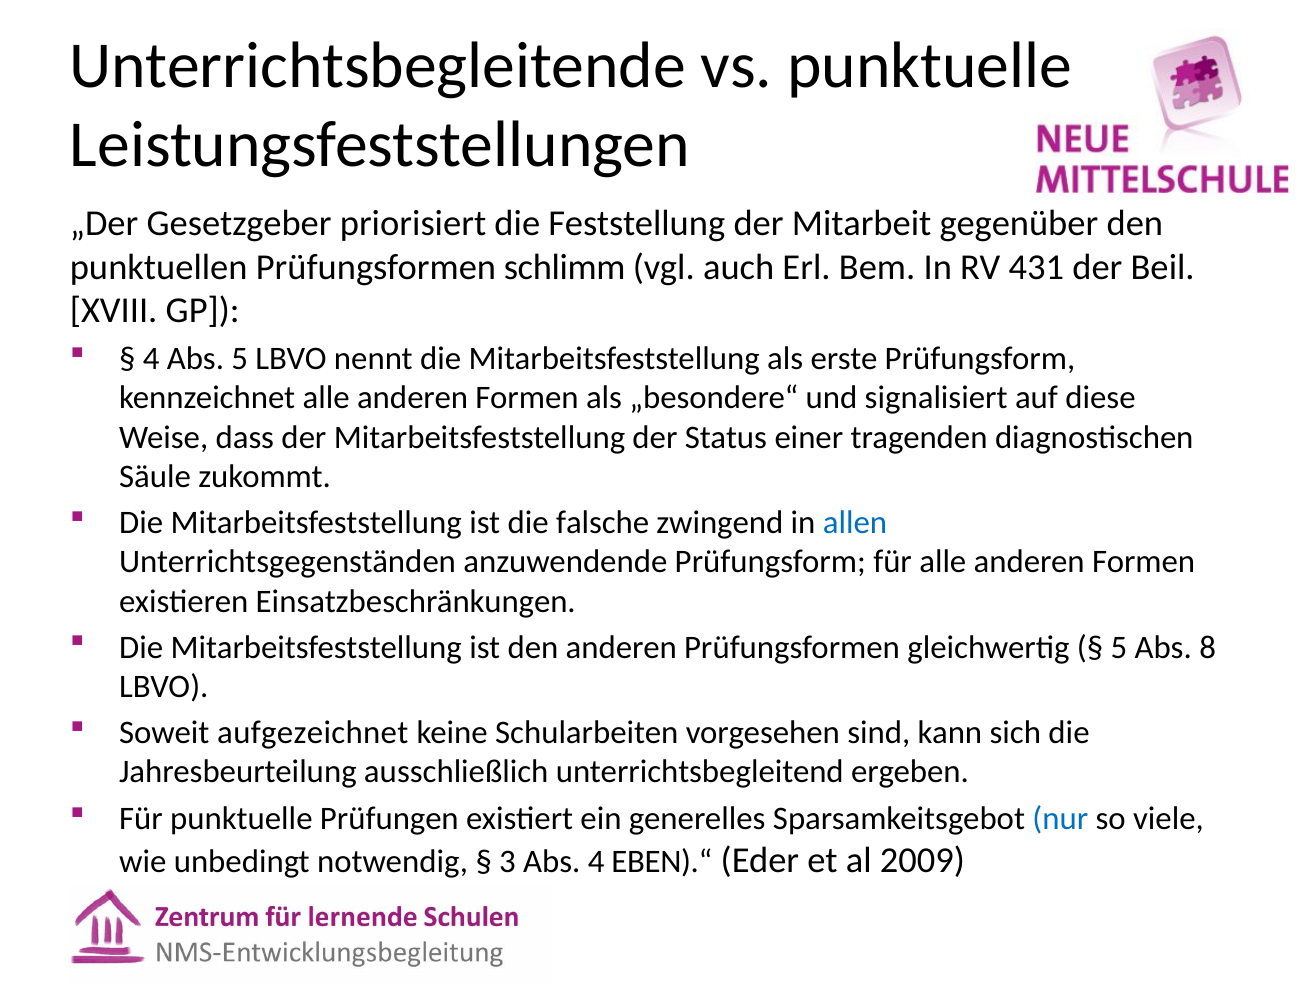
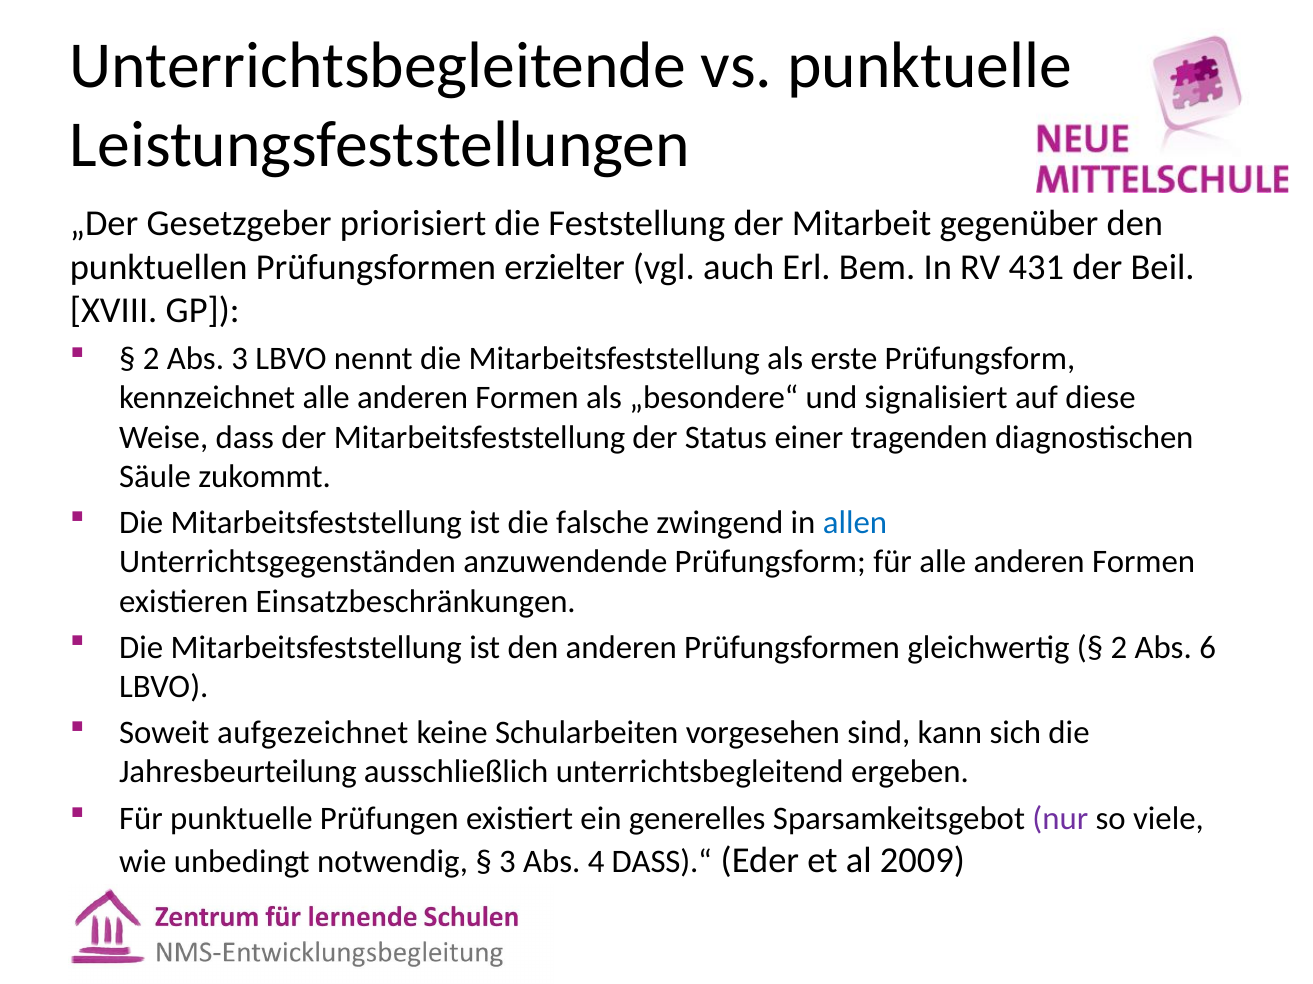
schlimm: schlimm -> erzielter (565, 267)
4: 4 -> 2 (151, 359)
Abs 5: 5 -> 3 (240, 359)
5: 5 -> 2 (1119, 648)
8: 8 -> 6 (1208, 648)
nur colour: blue -> purple (1060, 819)
EBEN).“: EBEN).“ -> DASS).“ (662, 862)
